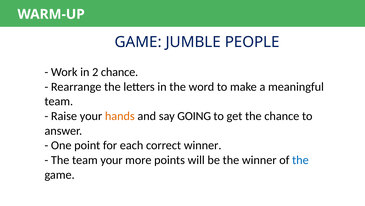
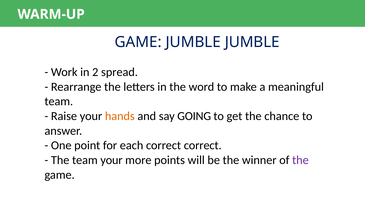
JUMBLE PEOPLE: PEOPLE -> JUMBLE (252, 42)
2 chance: chance -> spread (119, 72)
correct winner: winner -> correct (203, 145)
the colour: blue -> purple (300, 160)
